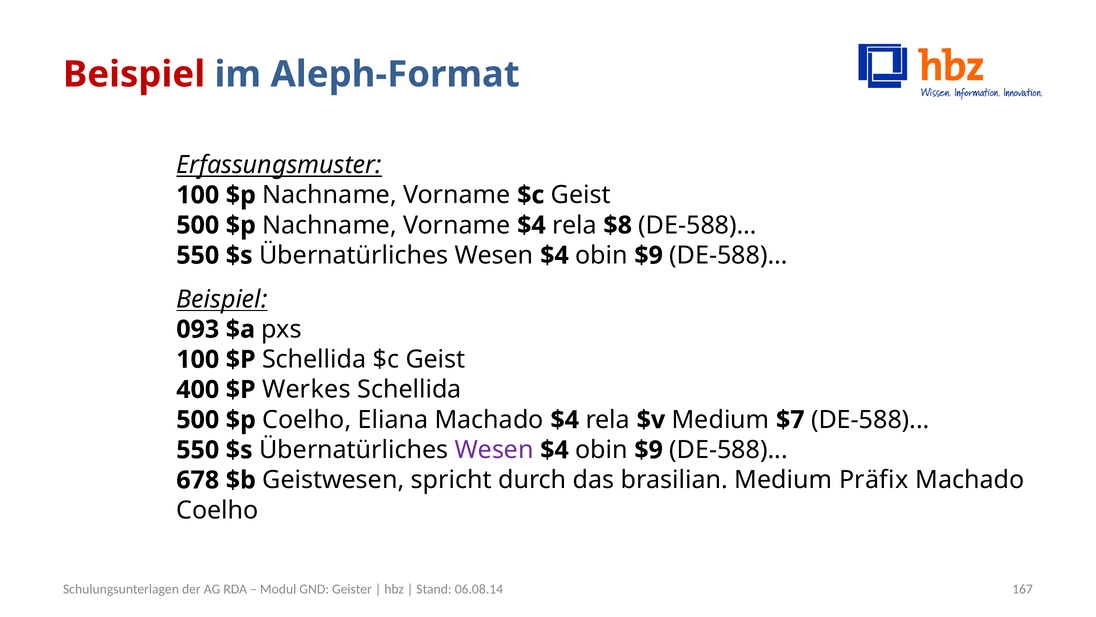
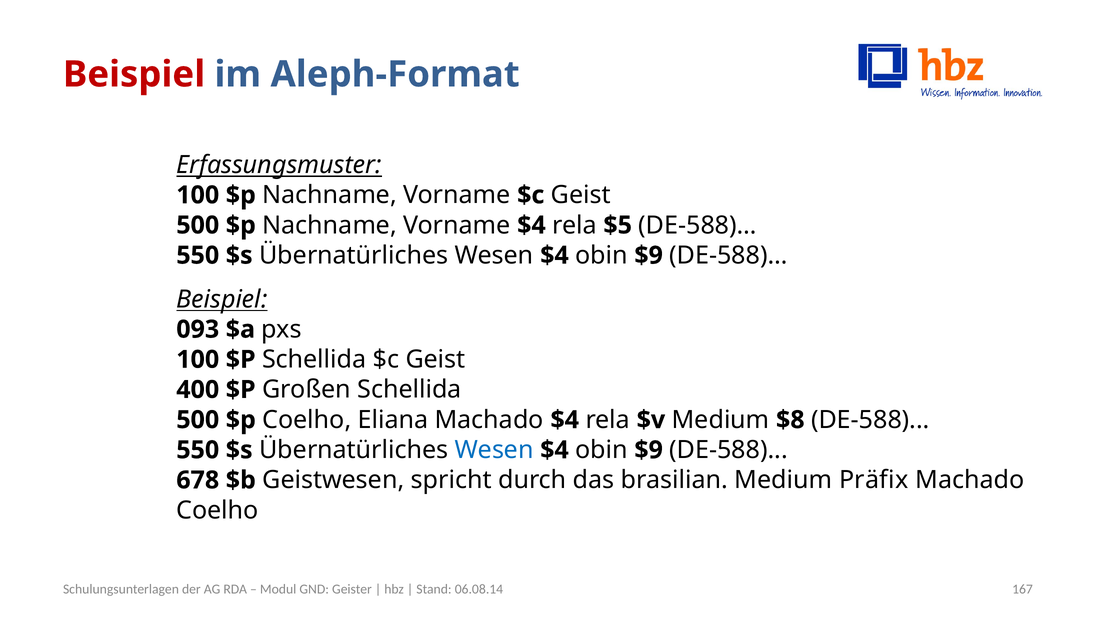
$8: $8 -> $5 (618, 225)
Werkes: Werkes -> Großen (306, 389)
$7: $7 -> $8 (790, 420)
Wesen colour: purple -> blue (494, 450)
